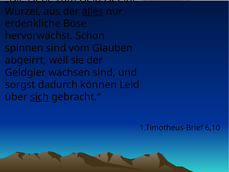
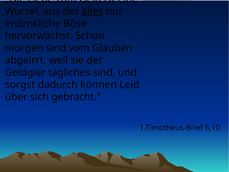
spinnen: spinnen -> morgen (24, 48)
wachsen: wachsen -> tägliches (69, 72)
sich underline: present -> none (39, 97)
